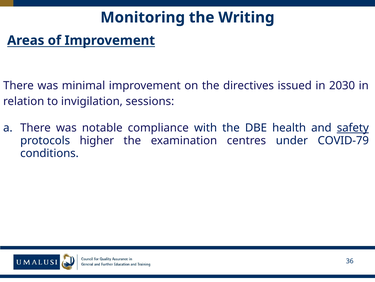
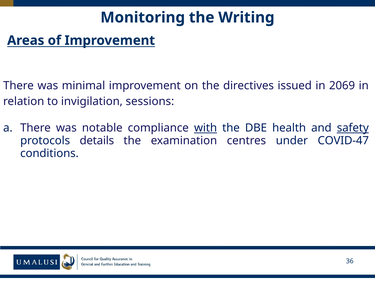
2030: 2030 -> 2069 (342, 85)
with underline: none -> present (206, 128)
higher: higher -> details (97, 140)
COVID-79: COVID-79 -> COVID-47 (343, 140)
